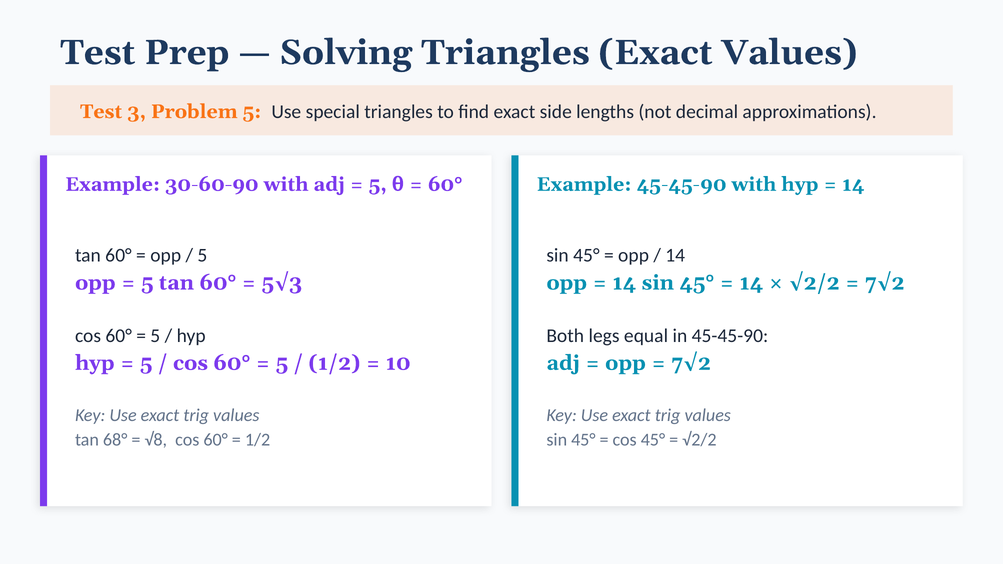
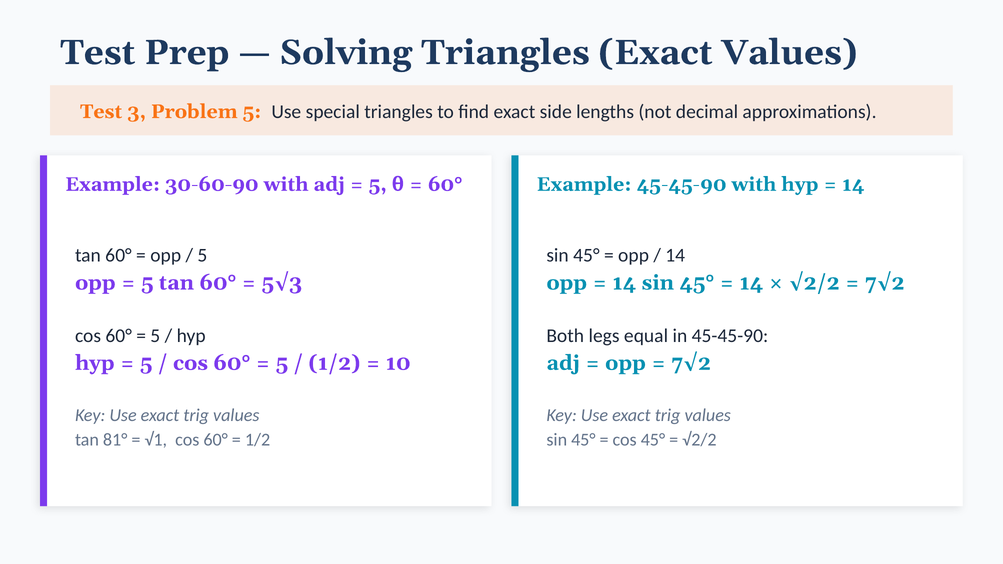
68°: 68° -> 81° (115, 440)
√8: √8 -> √1 (156, 440)
